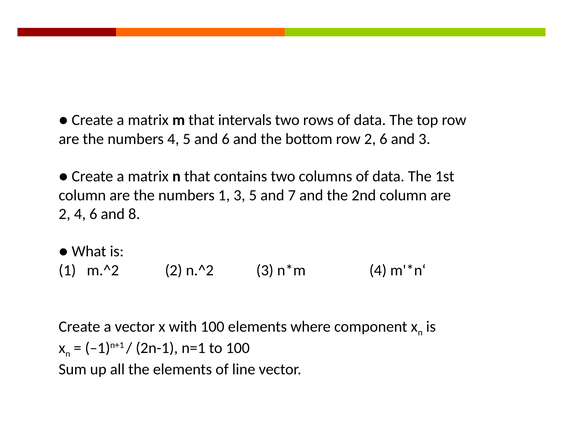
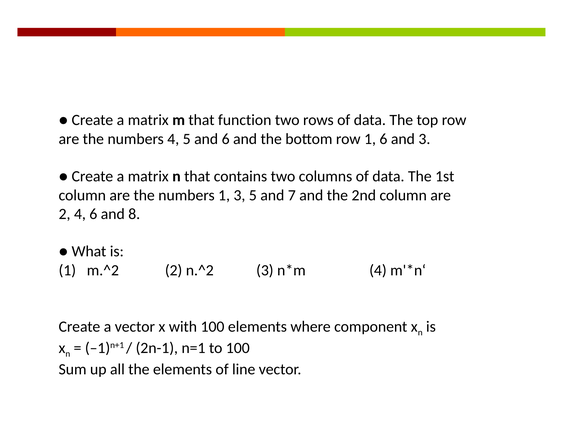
intervals: intervals -> function (245, 120)
row 2: 2 -> 1 (370, 139)
